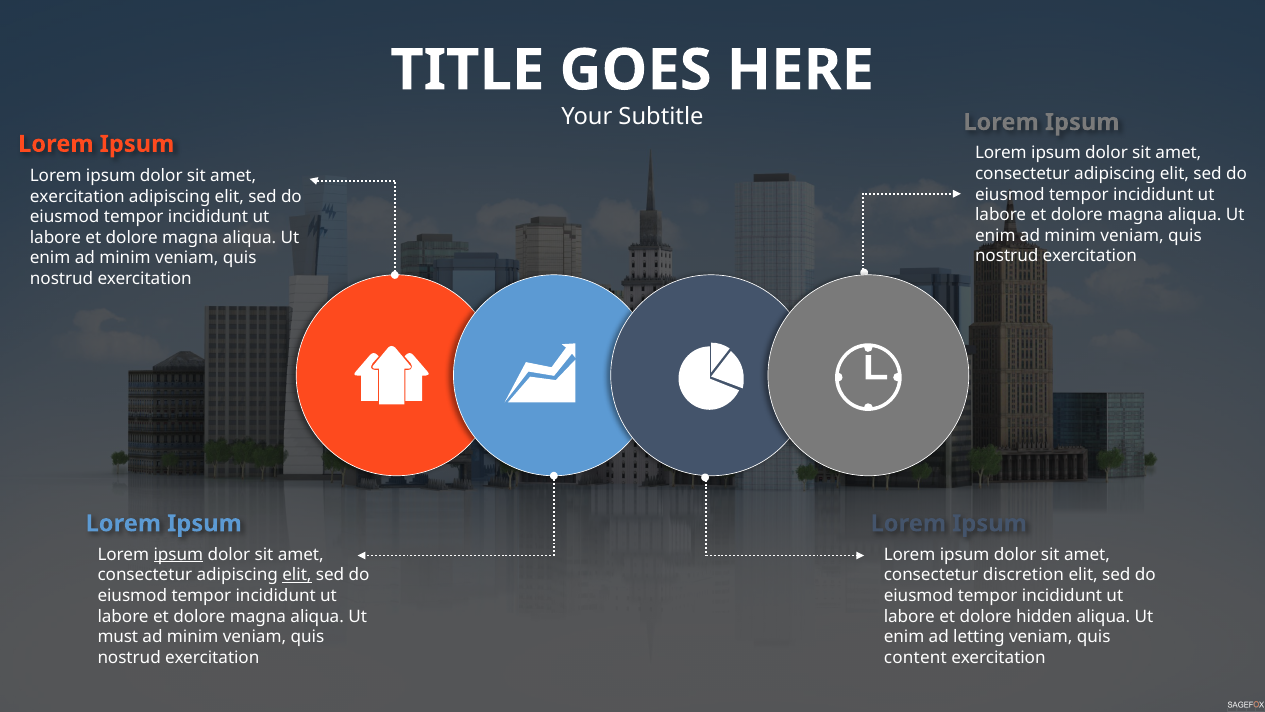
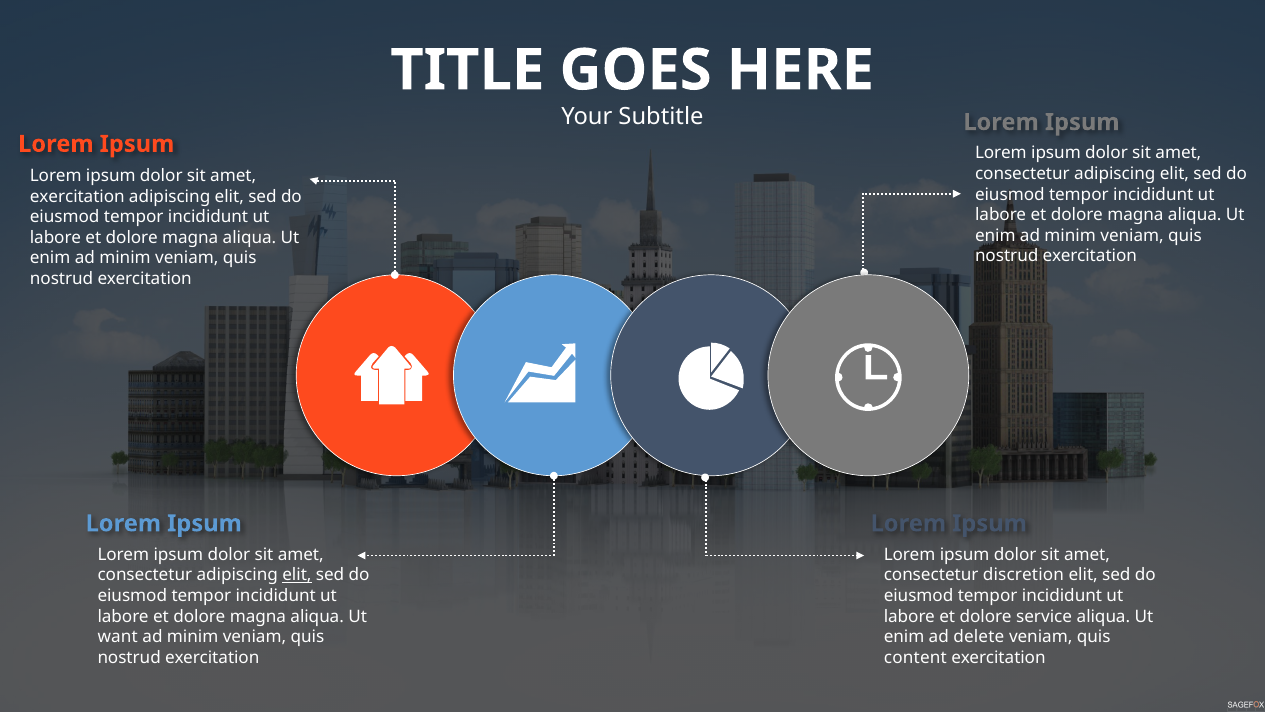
ipsum underline: present -> none (178, 554)
hidden: hidden -> service (1044, 616)
must: must -> want (118, 637)
letting: letting -> delete (979, 637)
